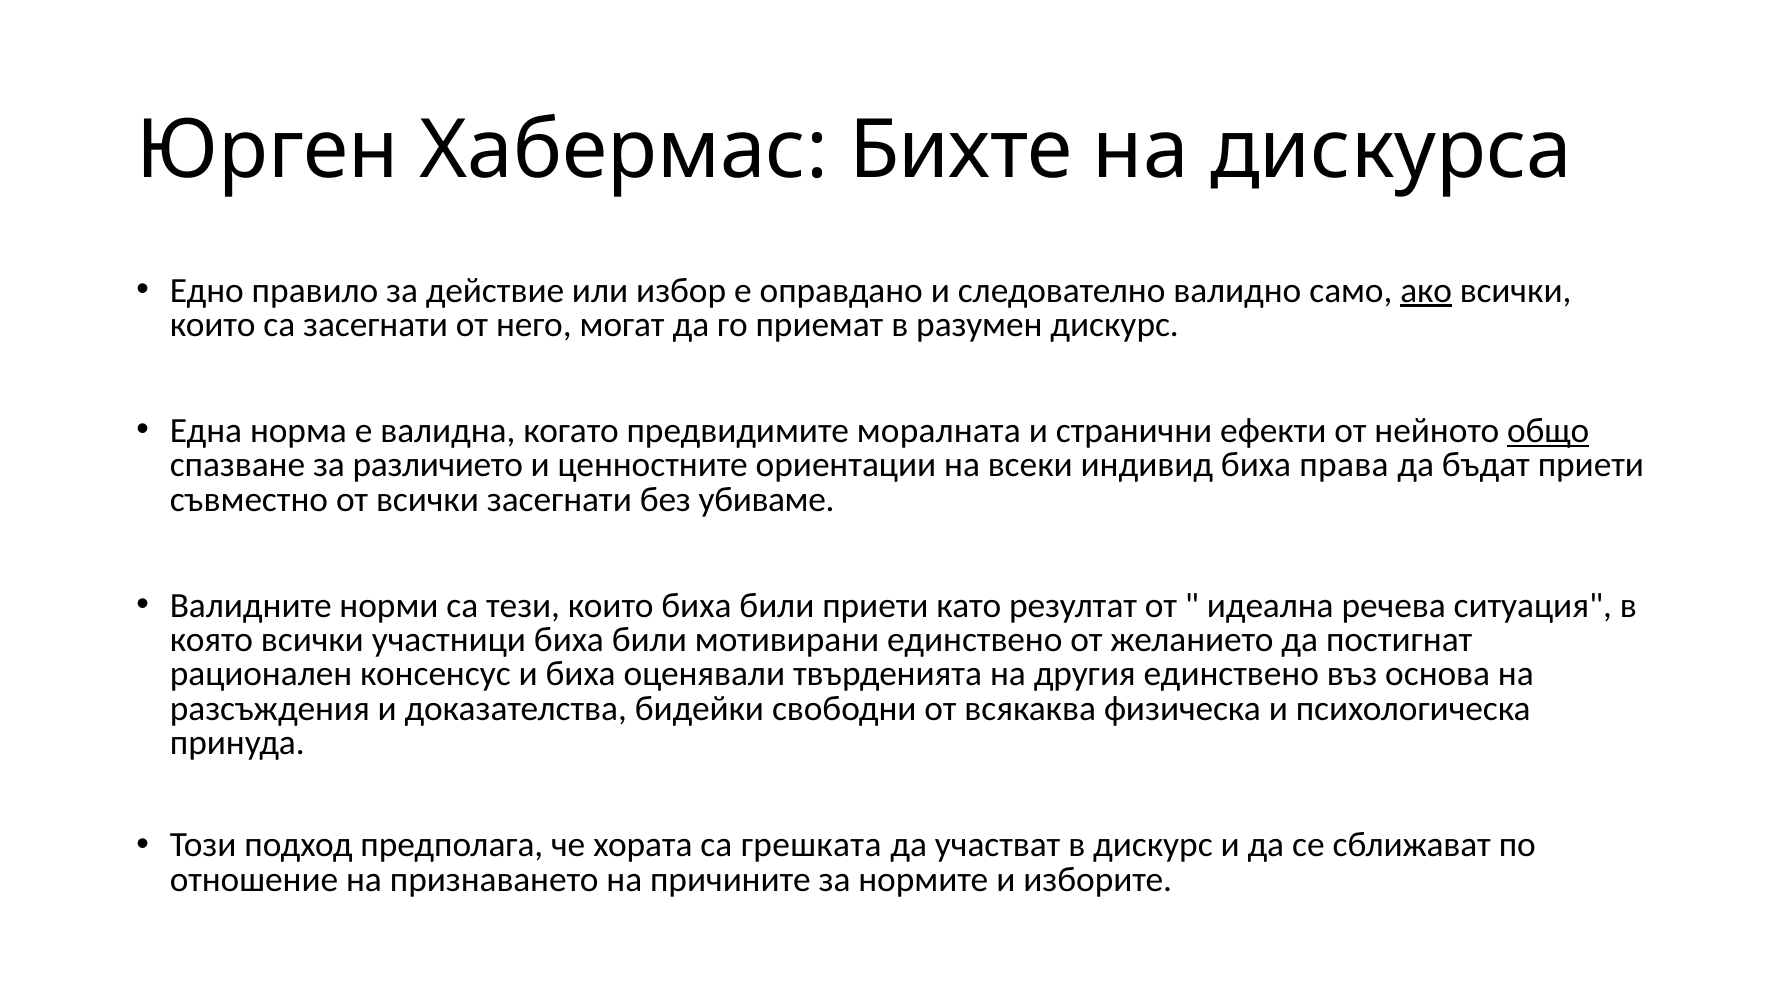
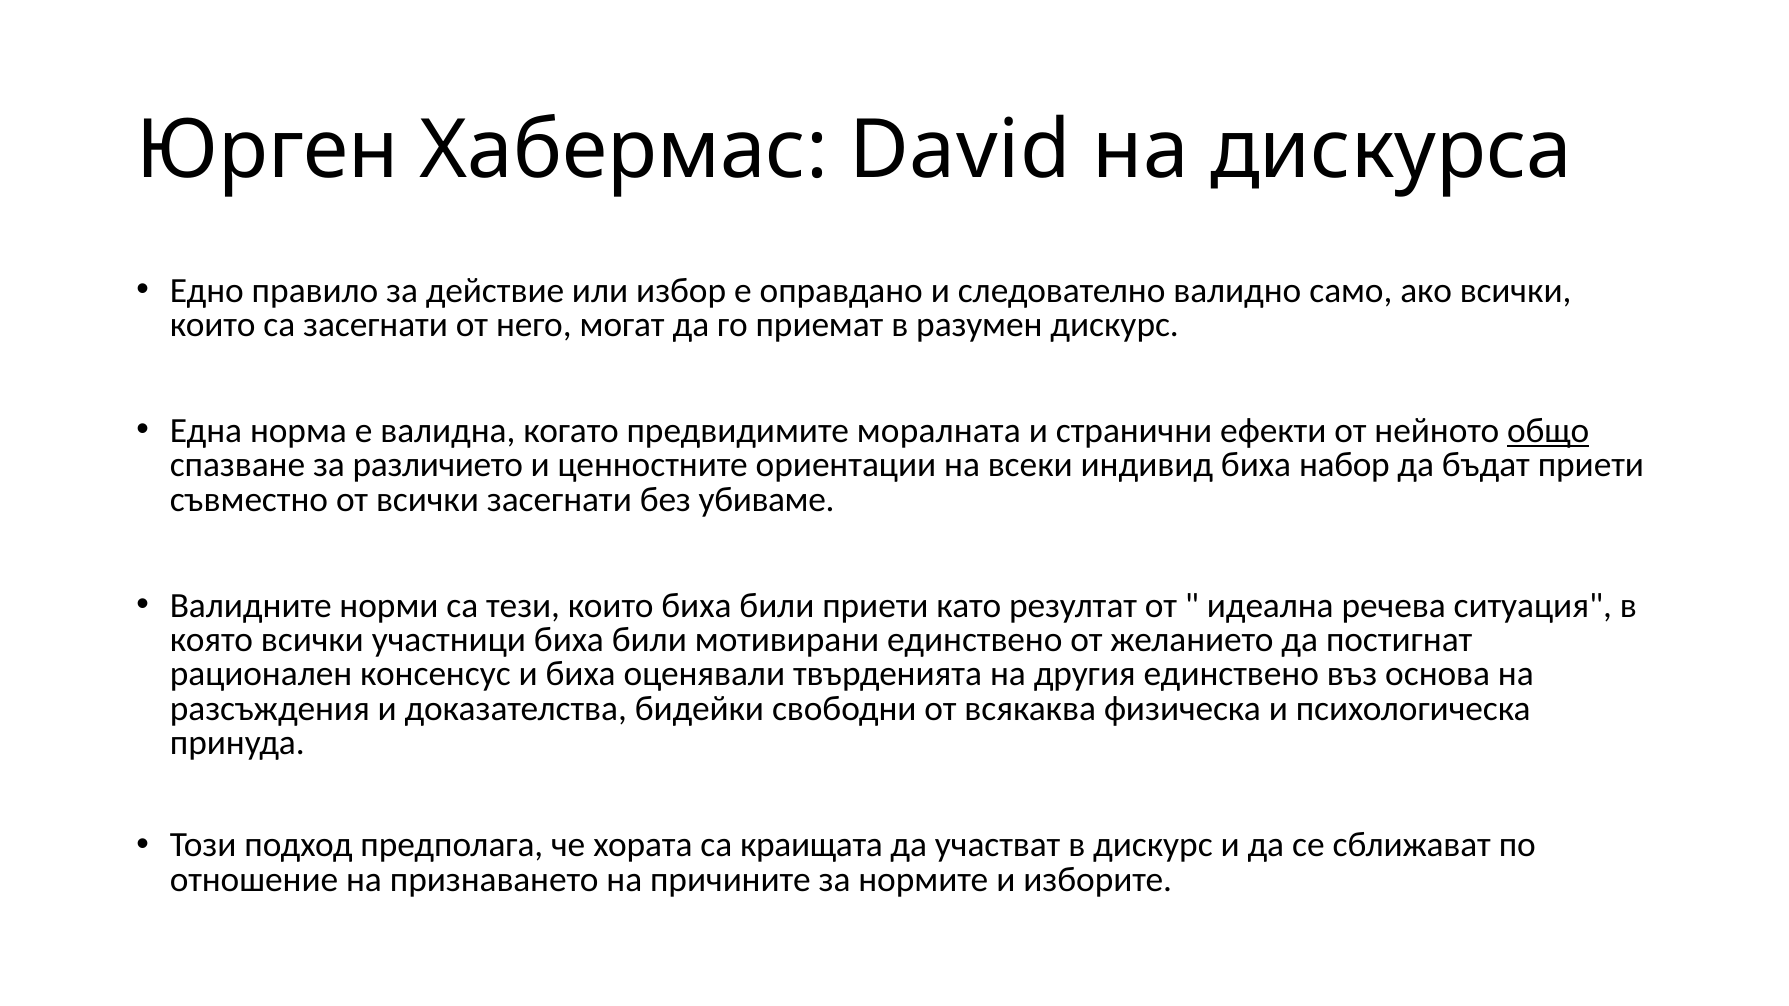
Бихте: Бихте -> David (960, 150)
ако underline: present -> none (1426, 290)
права: права -> набор (1344, 465)
грешката: грешката -> краищата (812, 846)
